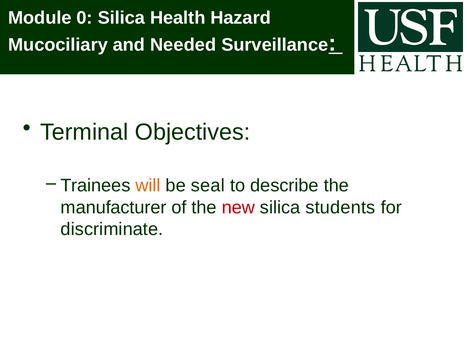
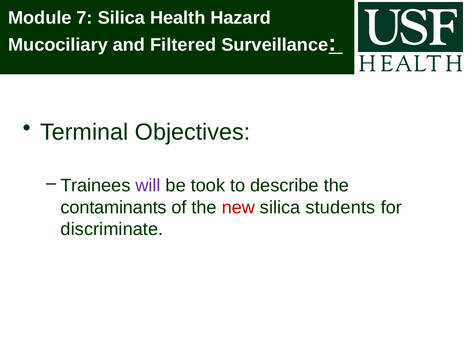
0: 0 -> 7 (85, 18)
Needed: Needed -> Filtered (183, 45)
will colour: orange -> purple (148, 186)
seal: seal -> took (208, 186)
manufacturer: manufacturer -> contaminants (114, 208)
